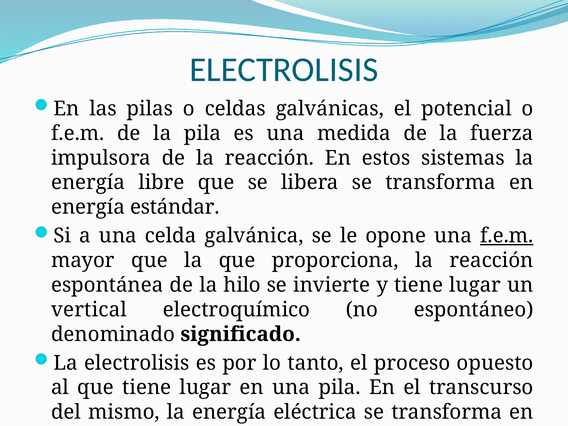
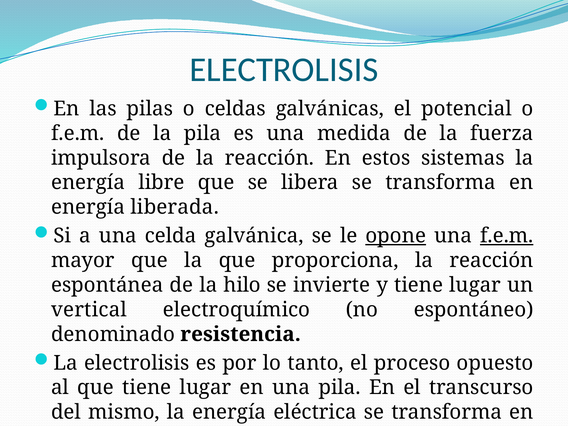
estándar: estándar -> liberada (175, 207)
opone underline: none -> present (396, 236)
significado: significado -> resistencia (241, 334)
